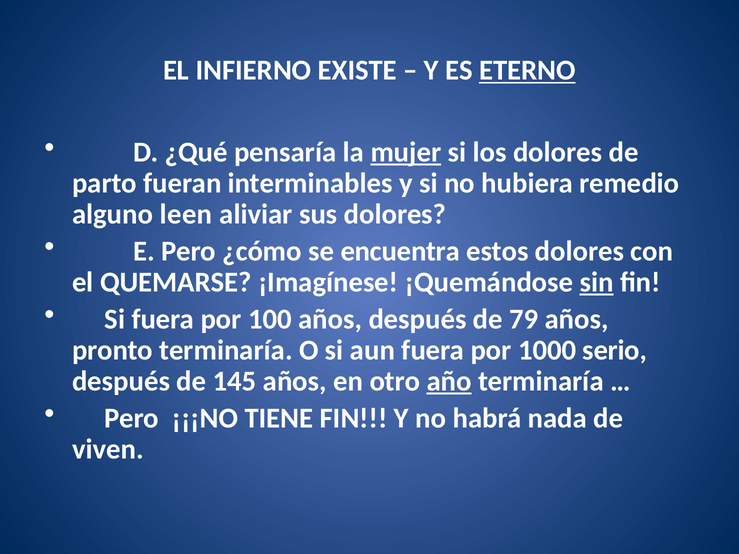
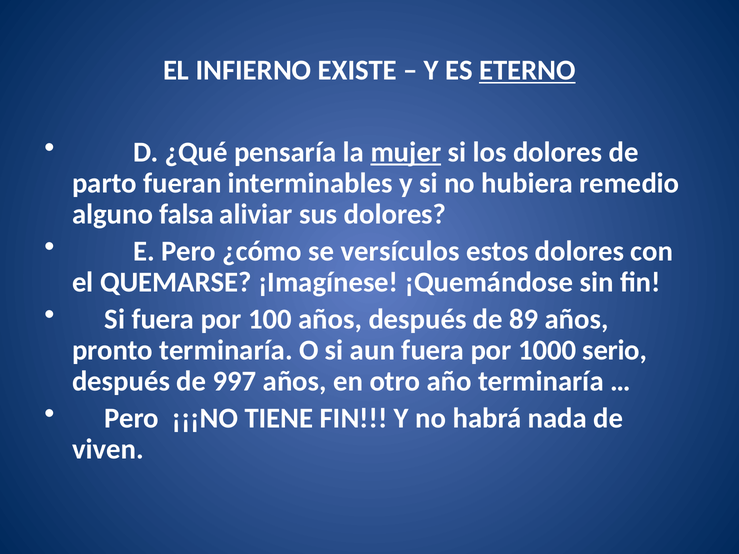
leen: leen -> falsa (186, 214)
encuentra: encuentra -> versículos (400, 251)
sin underline: present -> none (597, 282)
79: 79 -> 89 (524, 319)
145: 145 -> 997 (235, 381)
año underline: present -> none (449, 381)
